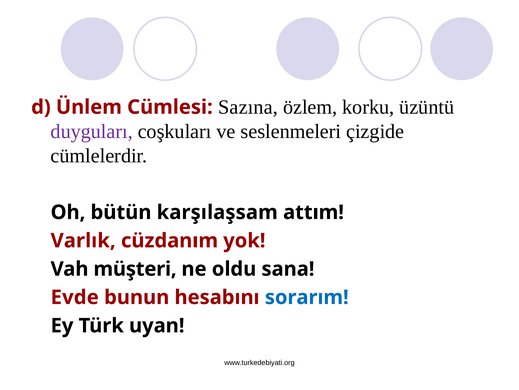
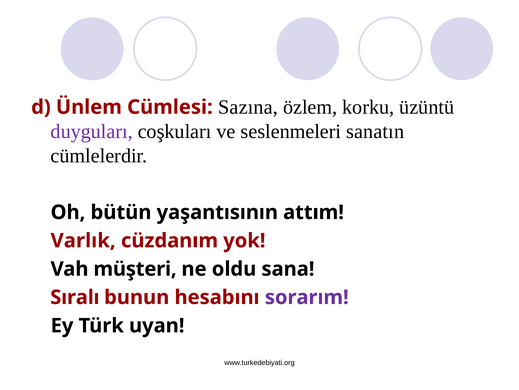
çizgide: çizgide -> sanatın (375, 131)
karşılaşsam: karşılaşsam -> yaşantısının (217, 212)
Evde: Evde -> Sıralı (75, 297)
sorarım colour: blue -> purple (307, 297)
